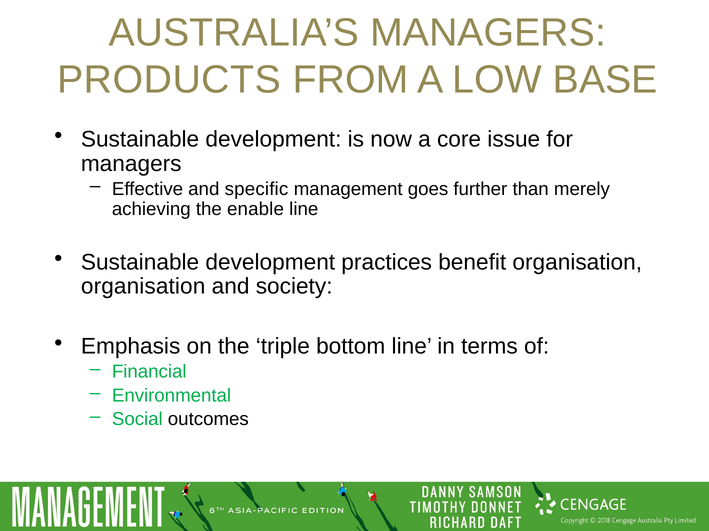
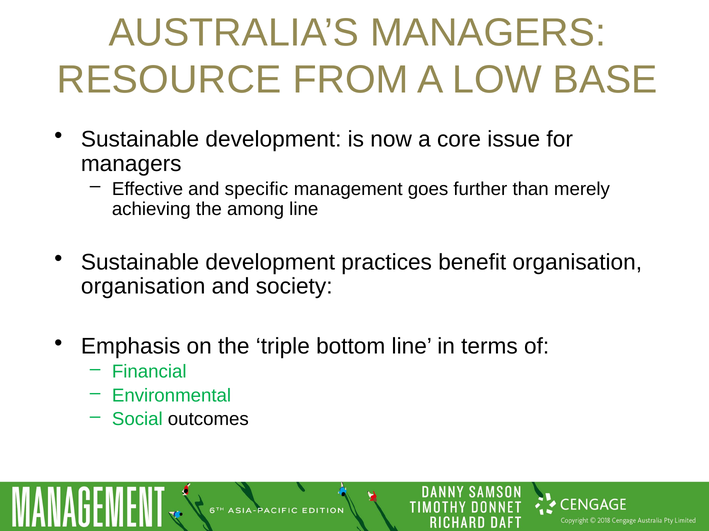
PRODUCTS: PRODUCTS -> RESOURCE (169, 80)
enable: enable -> among (256, 209)
